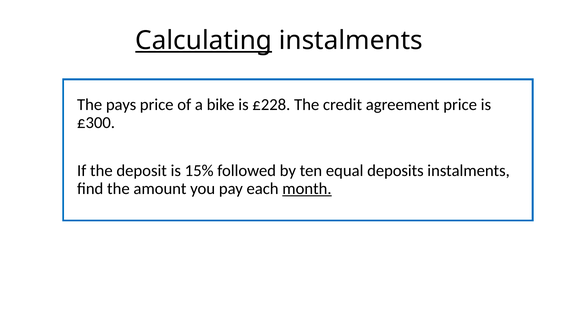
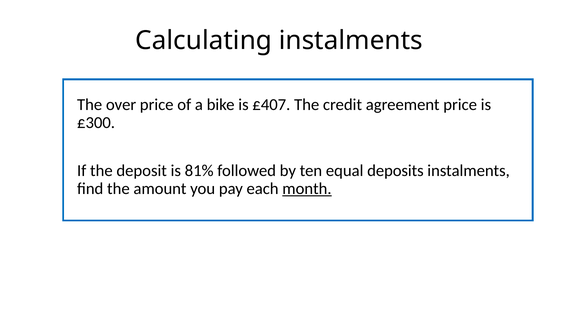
Calculating underline: present -> none (204, 40)
pays: pays -> over (121, 104)
£228: £228 -> £407 (271, 104)
15%: 15% -> 81% (199, 170)
